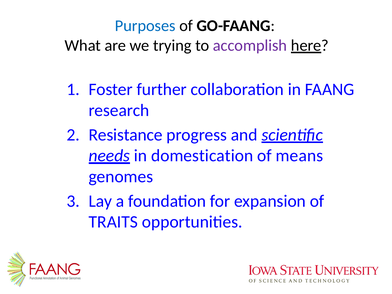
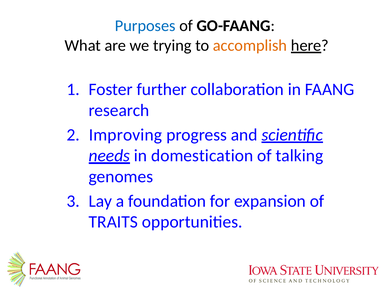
accomplish colour: purple -> orange (250, 45)
Resistance: Resistance -> Improving (125, 135)
means: means -> talking (299, 156)
